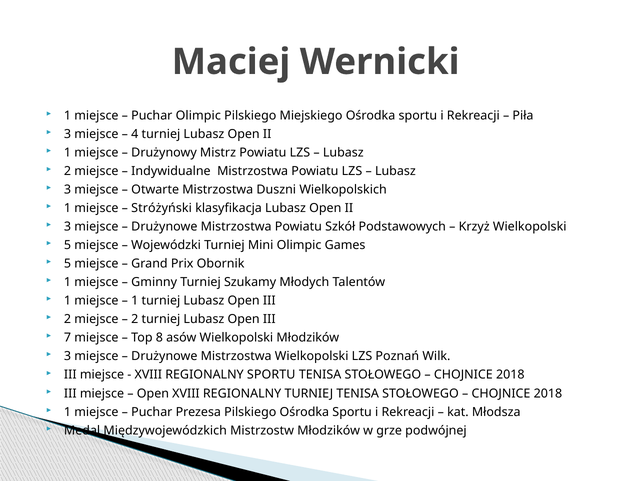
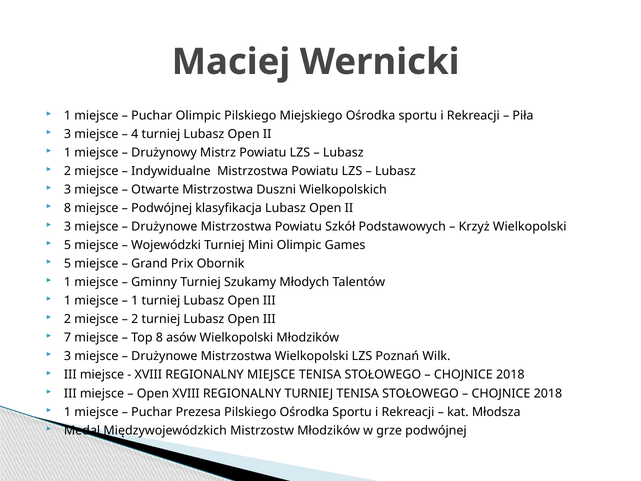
1: 1 -> 8 (68, 208)
Stróżyński: Stróżyński -> Podwójnej (162, 208)
REGIONALNY SPORTU: SPORTU -> MIEJSCE (271, 375)
